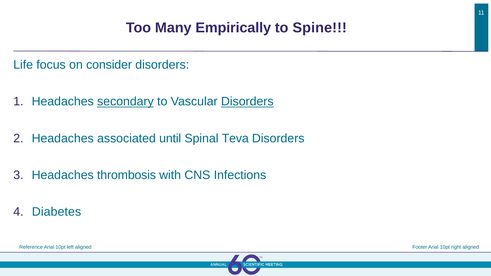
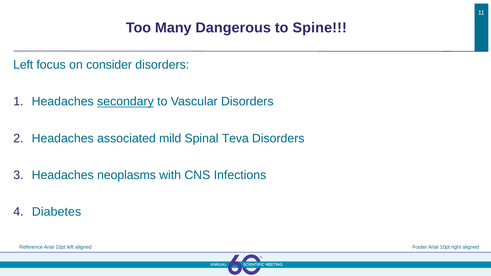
Empirically: Empirically -> Dangerous (233, 28)
Life: Life -> Left (23, 65)
Disorders underline: present -> none (247, 102)
until: until -> mild (170, 138)
thrombosis: thrombosis -> neoplasms (127, 175)
